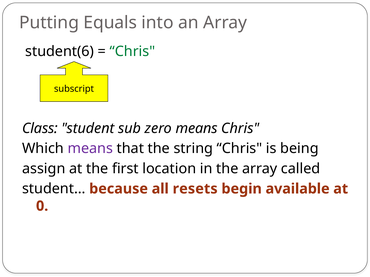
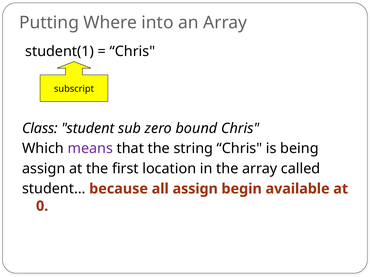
Equals: Equals -> Where (110, 23)
student(6: student(6 -> student(1 (60, 52)
Chris colour: green -> black (132, 52)
zero means: means -> bound (196, 129)
all resets: resets -> assign (195, 189)
